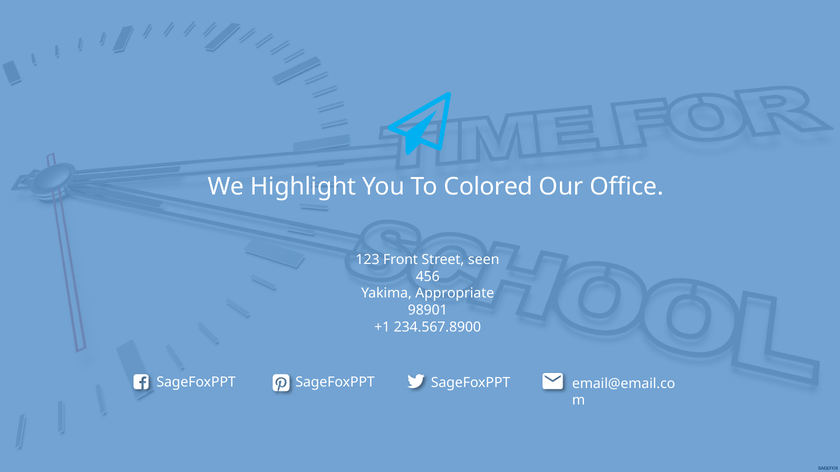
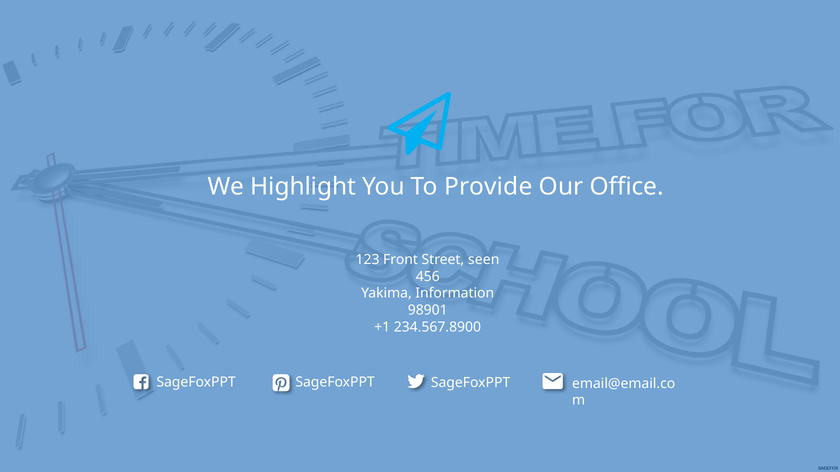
Colored: Colored -> Provide (488, 187)
Appropriate: Appropriate -> Information (455, 294)
